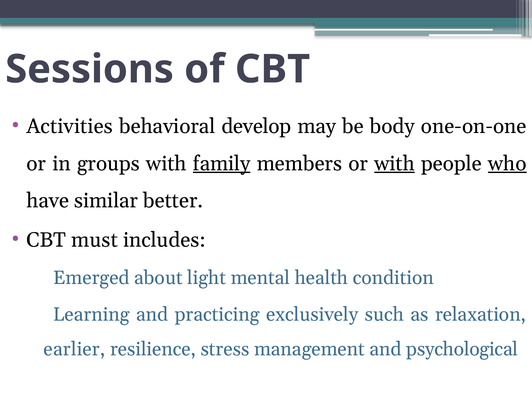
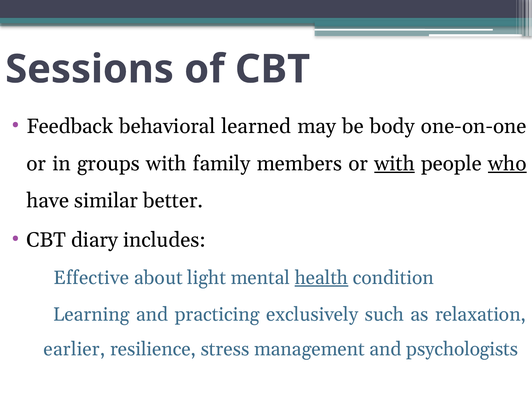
Activities: Activities -> Feedback (70, 126)
develop: develop -> learned (256, 126)
family underline: present -> none (222, 164)
must: must -> diary (95, 240)
Emerged: Emerged -> Effective (91, 278)
health underline: none -> present (321, 278)
psychological: psychological -> psychologists (462, 349)
